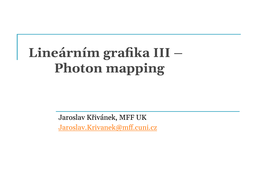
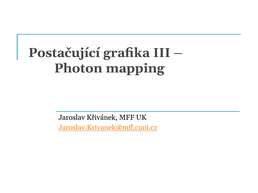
Lineárním: Lineárním -> Postačující (64, 53)
